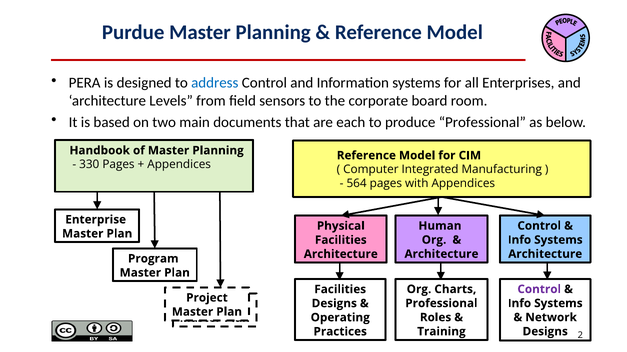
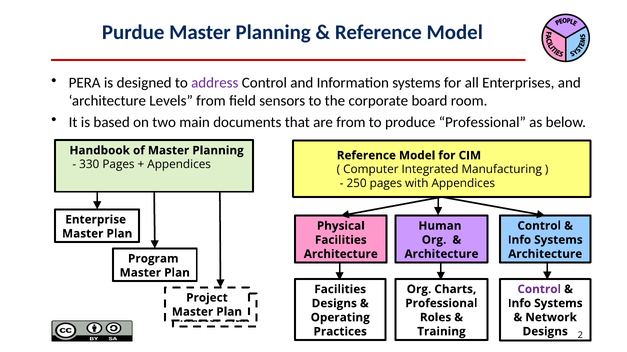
address colour: blue -> purple (215, 83)
are each: each -> from (351, 122)
564: 564 -> 250 (357, 184)
